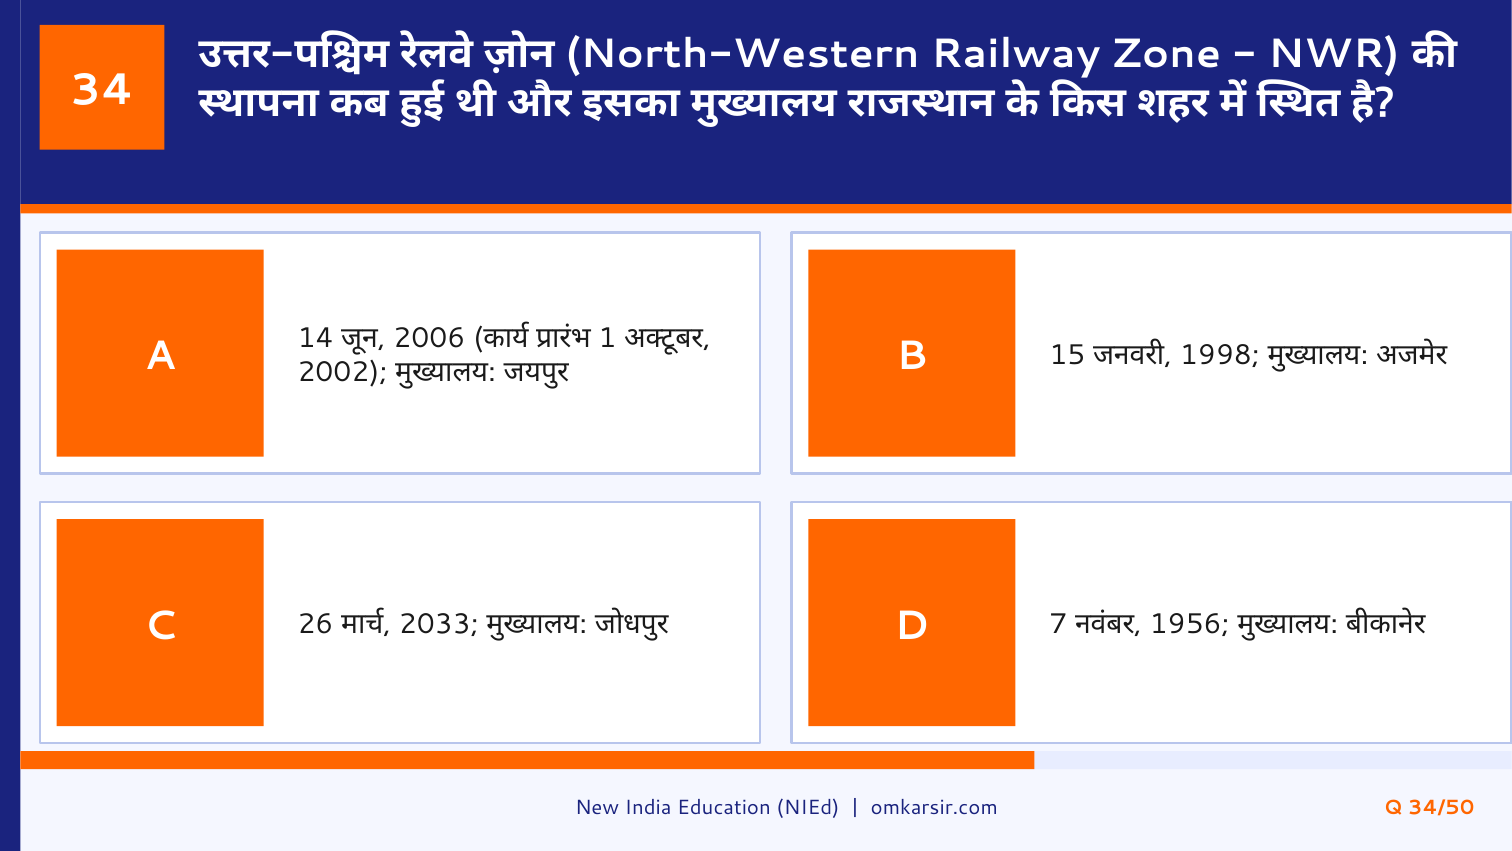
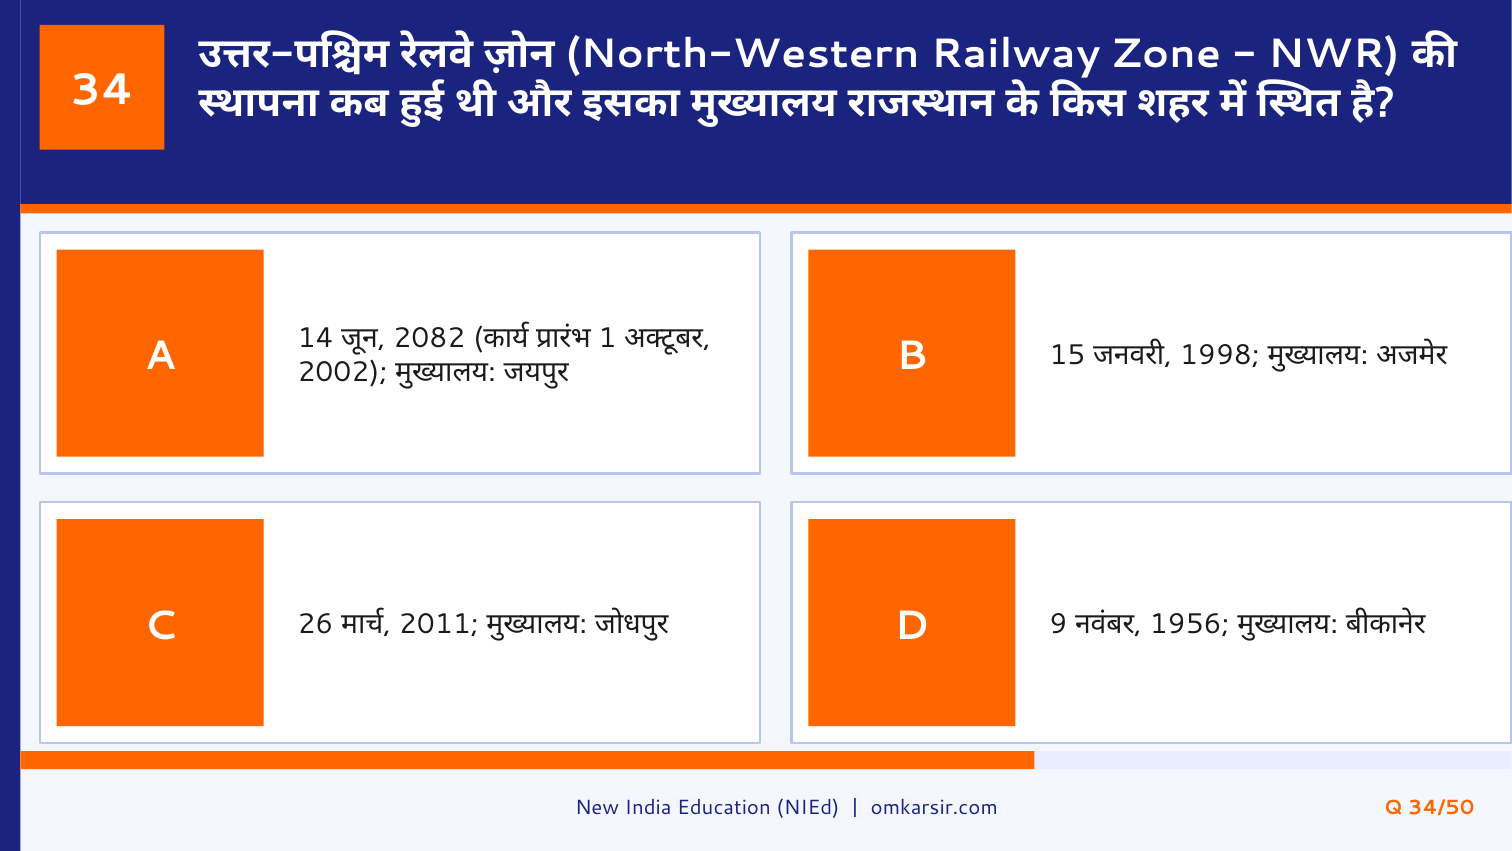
2006: 2006 -> 2082 (429, 338)
2033: 2033 -> 2011 (439, 624)
7: 7 -> 9 (1058, 624)
